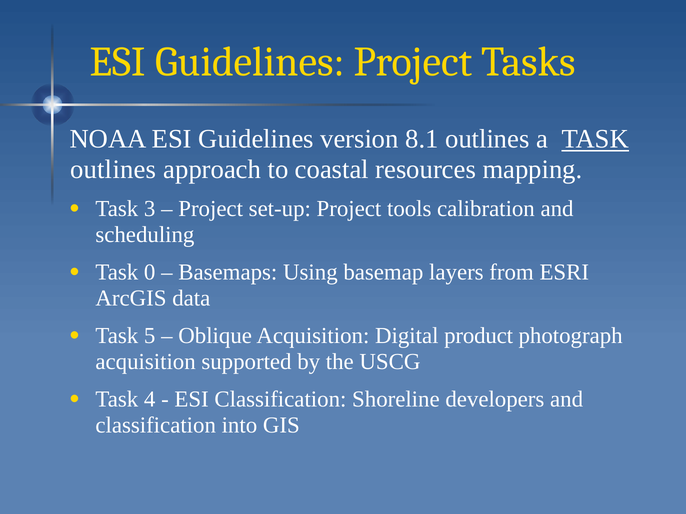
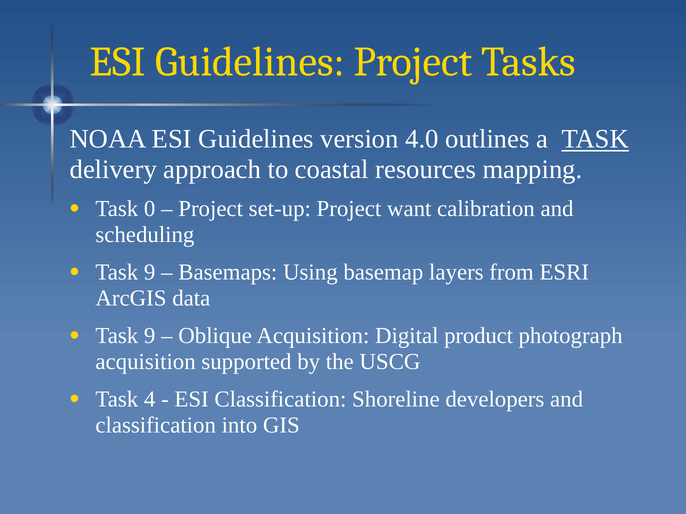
8.1: 8.1 -> 4.0 (422, 139)
outlines: outlines -> delivery (113, 169)
3: 3 -> 0 (150, 209)
tools: tools -> want (409, 209)
0: 0 -> 9 (150, 273)
5: 5 -> 9 (150, 336)
